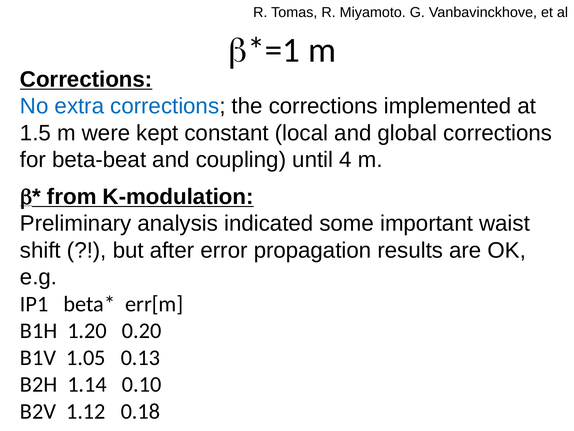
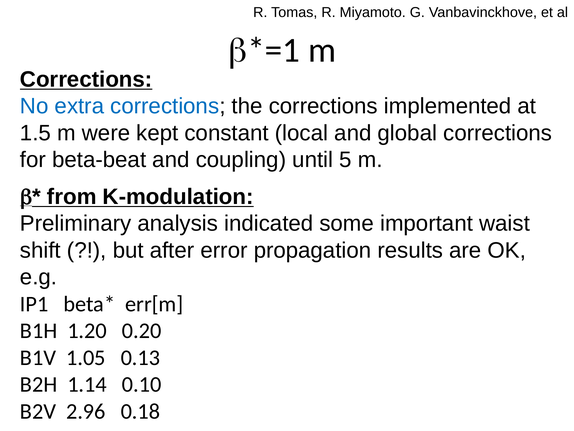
4: 4 -> 5 (345, 160)
1.12: 1.12 -> 2.96 (86, 411)
